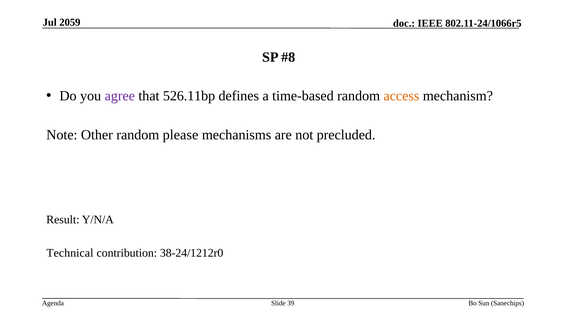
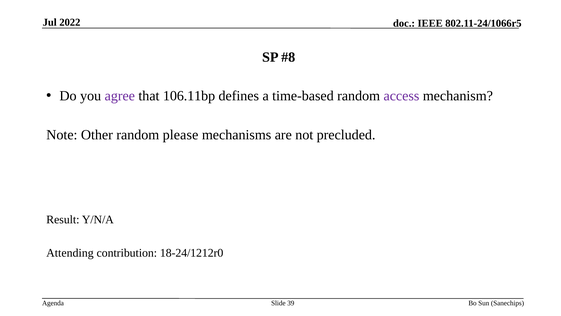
2059: 2059 -> 2022 (70, 22)
526.11bp: 526.11bp -> 106.11bp (189, 96)
access colour: orange -> purple (401, 96)
Technical: Technical -> Attending (70, 253)
38-24/1212r0: 38-24/1212r0 -> 18-24/1212r0 (192, 253)
